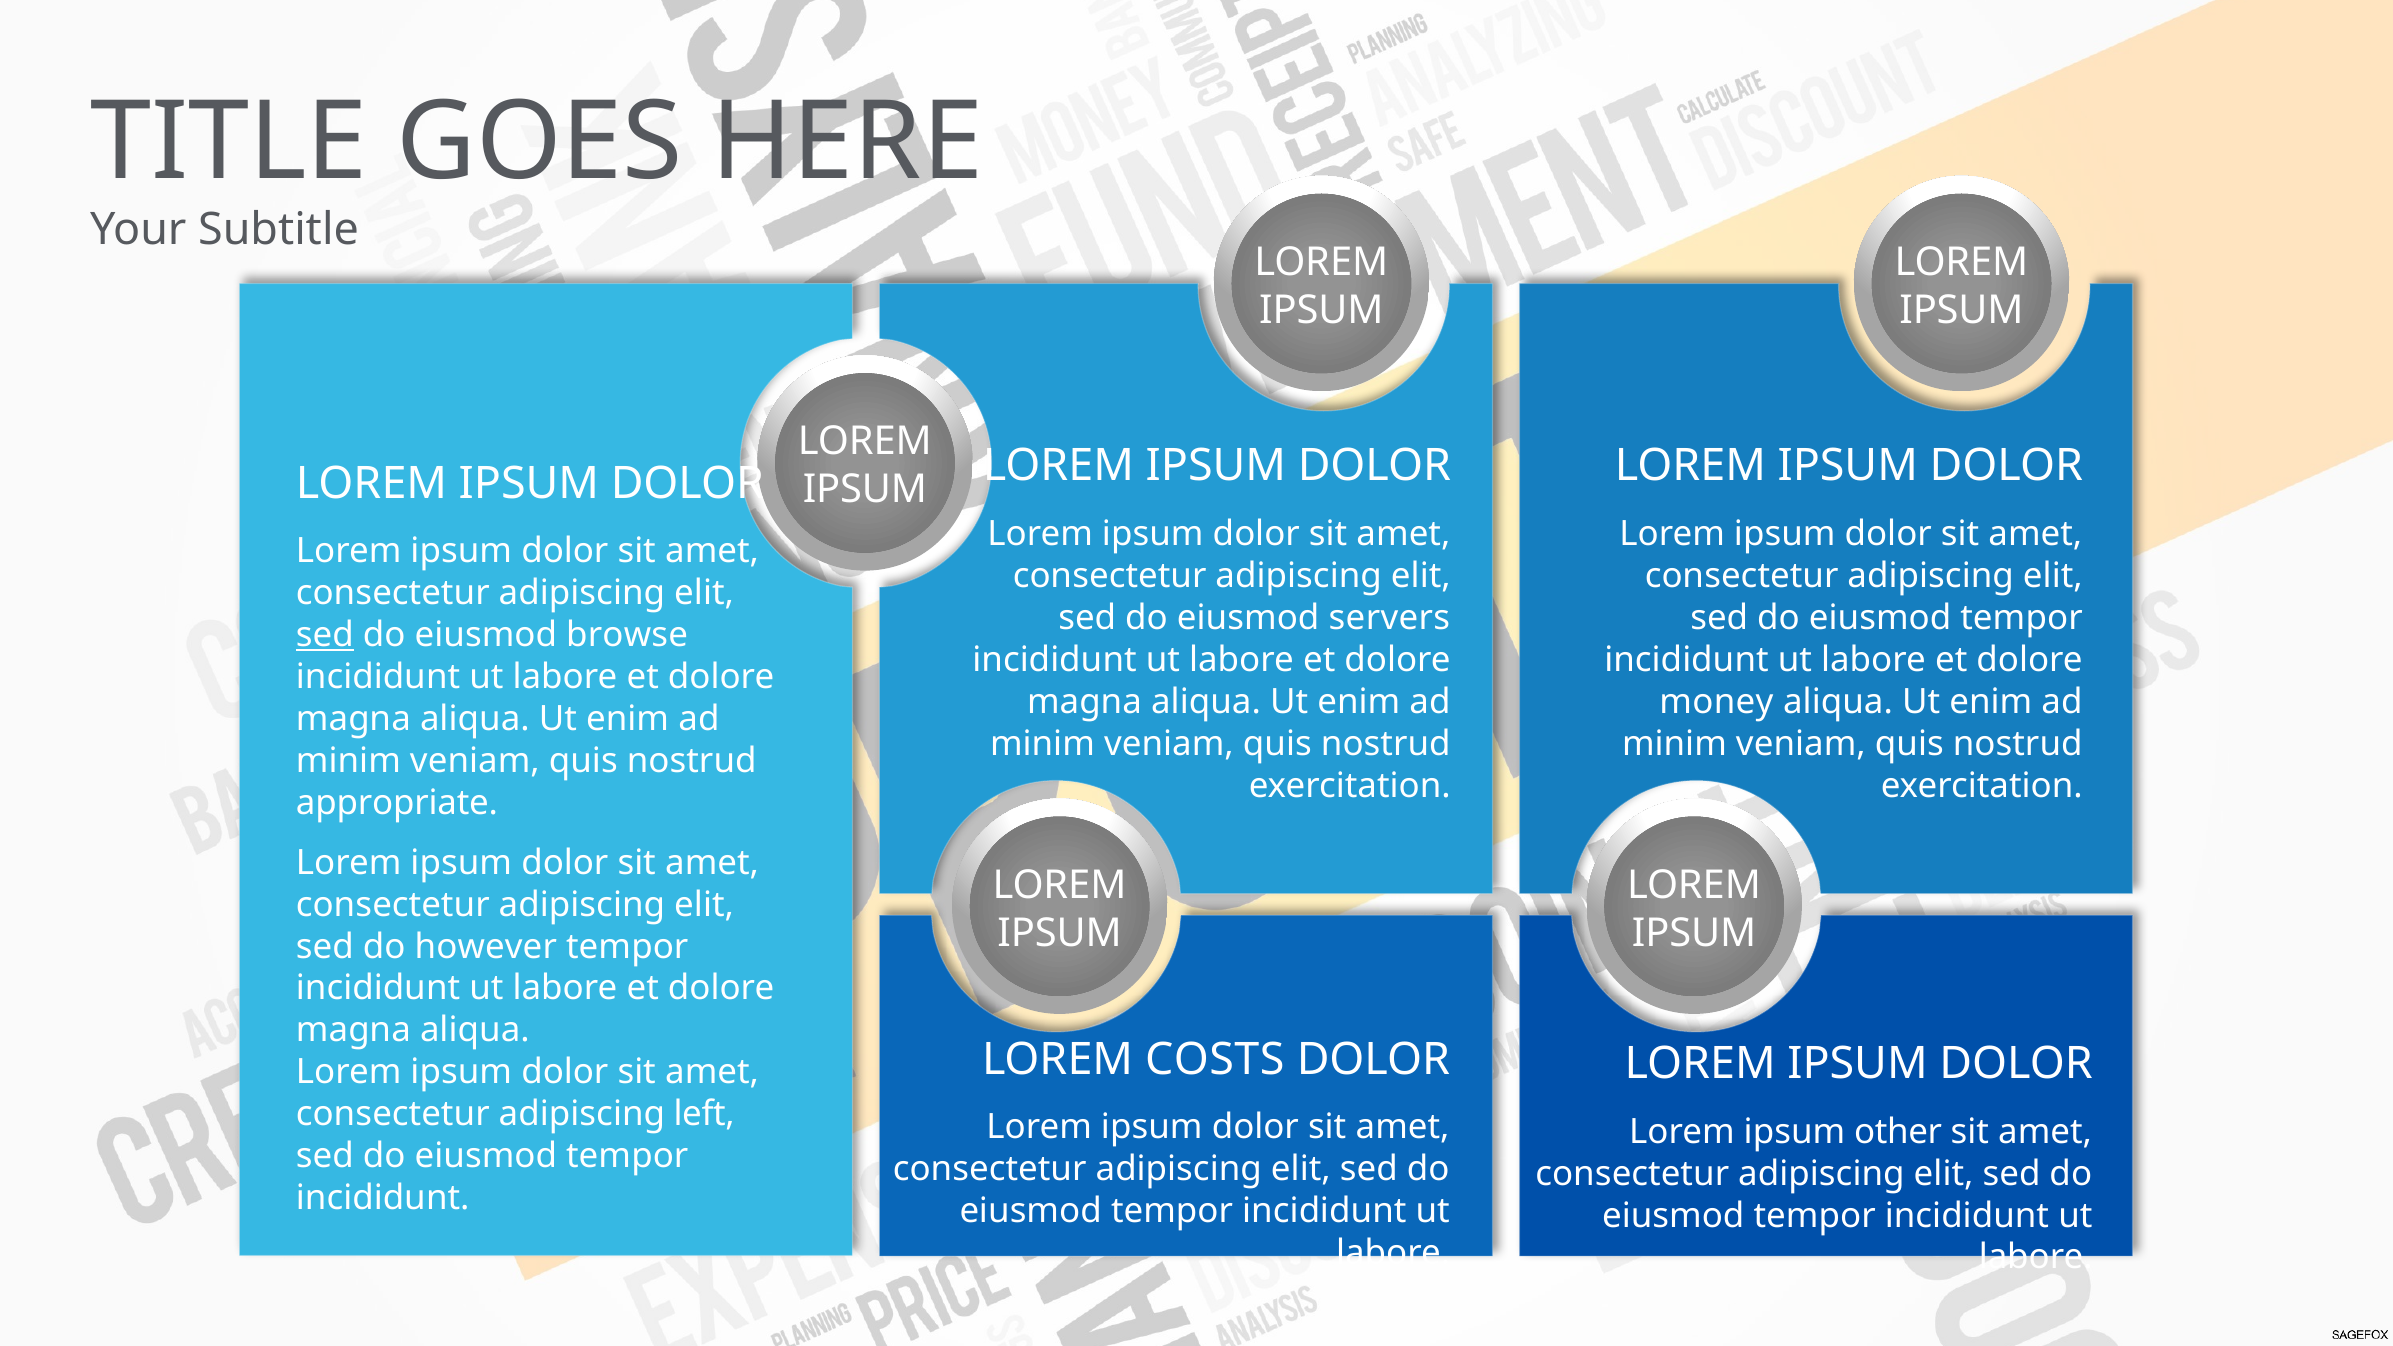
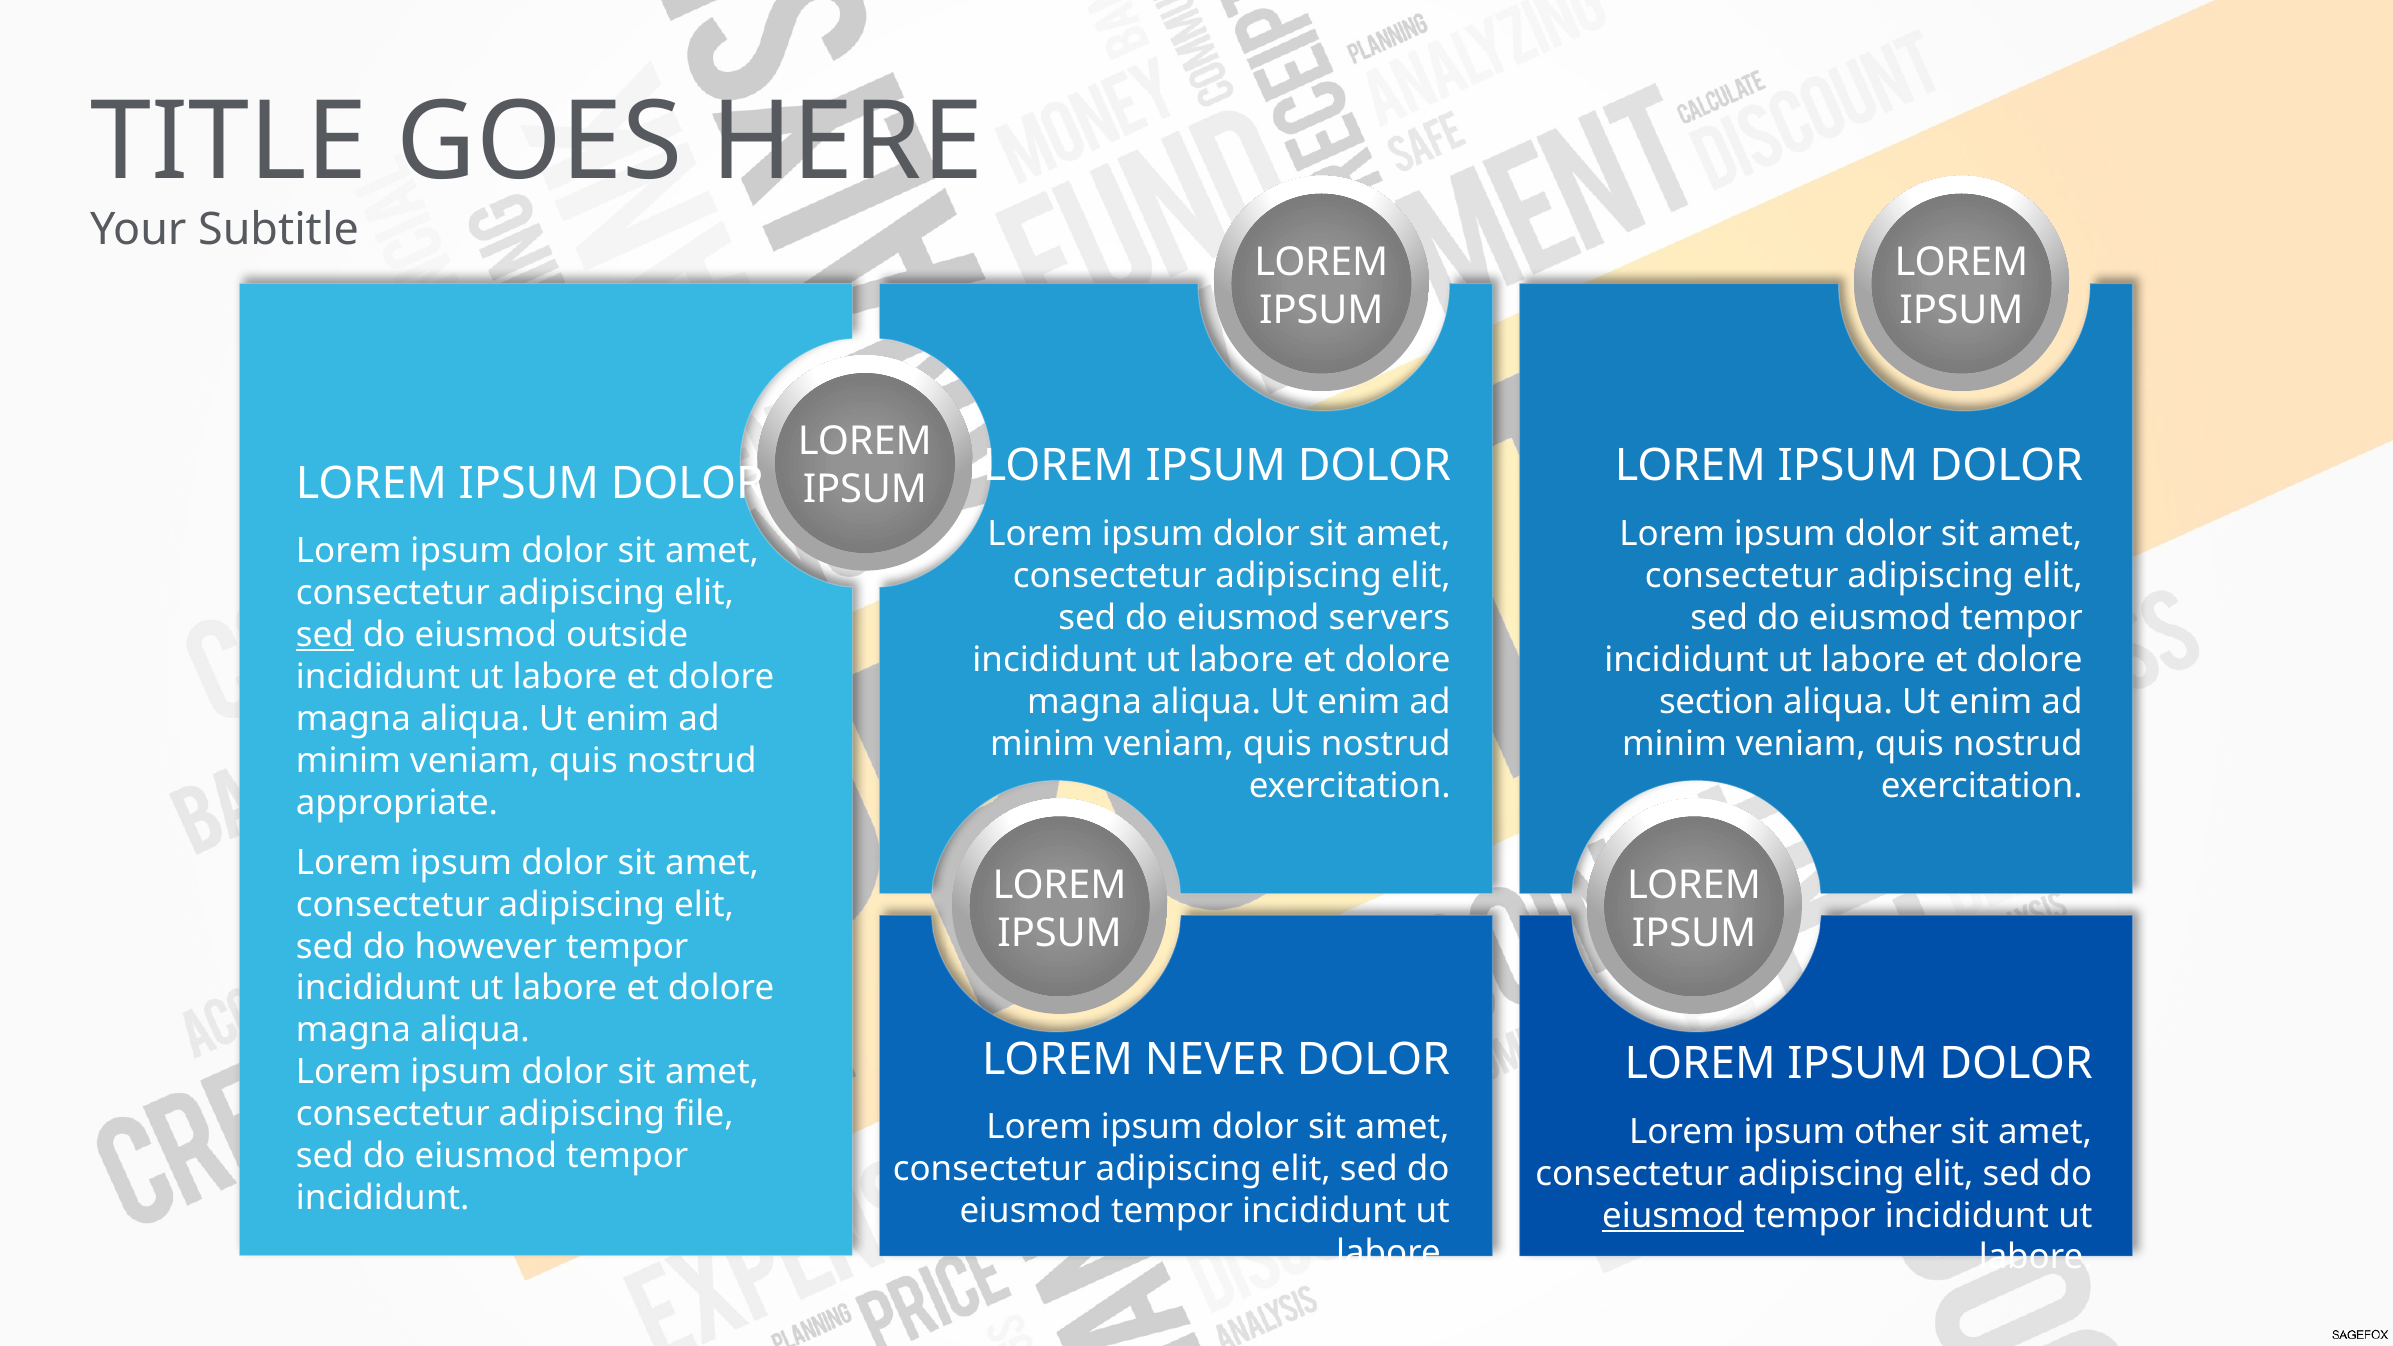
browse: browse -> outside (627, 635)
money: money -> section (1717, 702)
COSTS: COSTS -> NEVER (1215, 1059)
left: left -> file (704, 1114)
eiusmod underline: none -> present (1673, 1216)
